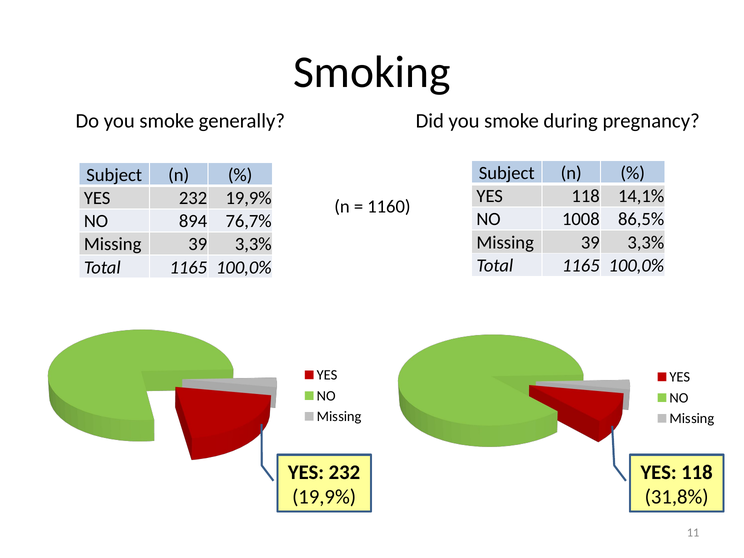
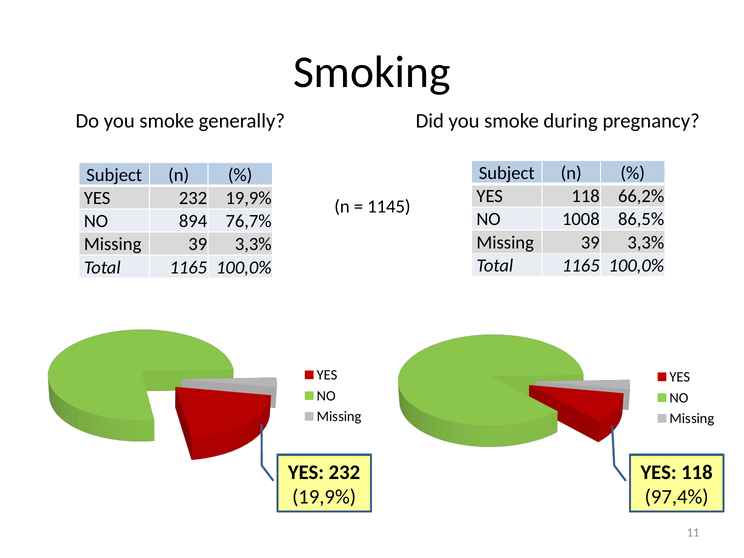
14,1%: 14,1% -> 66,2% (641, 196)
1160: 1160 -> 1145 (389, 206)
31,8%: 31,8% -> 97,4% (677, 497)
